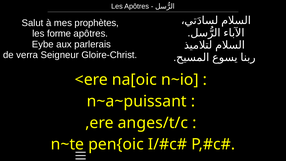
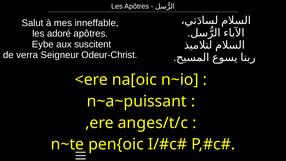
prophètes: prophètes -> inneffable (97, 23)
forme: forme -> adoré (59, 34)
parlerais: parlerais -> suscitent (93, 44)
Gloire-Christ: Gloire-Christ -> Odeur-Christ (109, 55)
